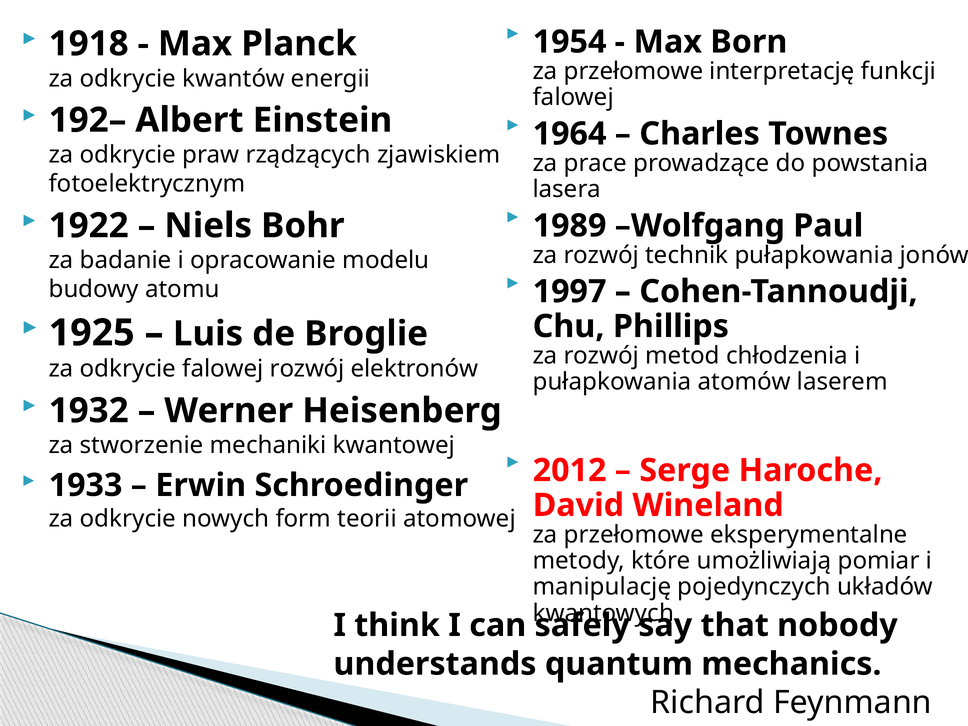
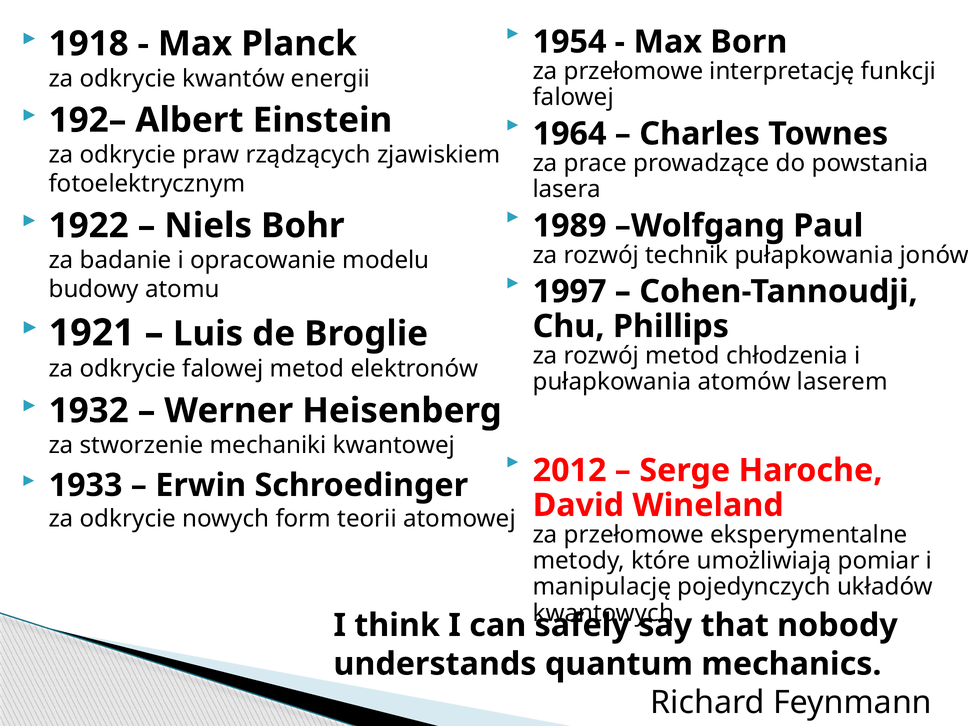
1925: 1925 -> 1921 (92, 333)
falowej rozwój: rozwój -> metod (307, 369)
